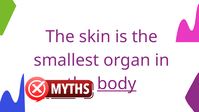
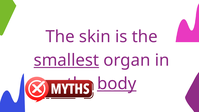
smallest underline: none -> present (66, 60)
